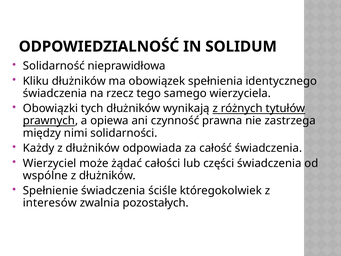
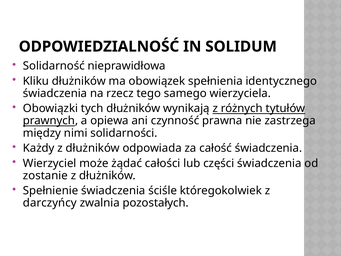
wspólne: wspólne -> zostanie (45, 175)
interesów: interesów -> darczyńcy (50, 203)
